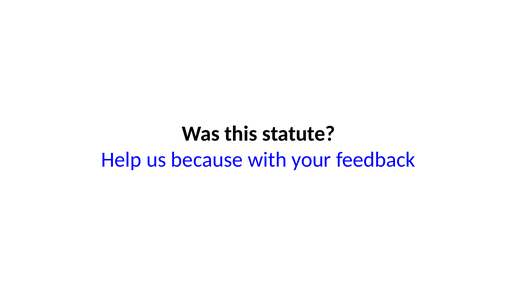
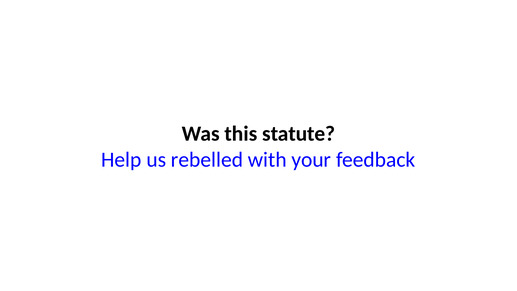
because: because -> rebelled (207, 160)
